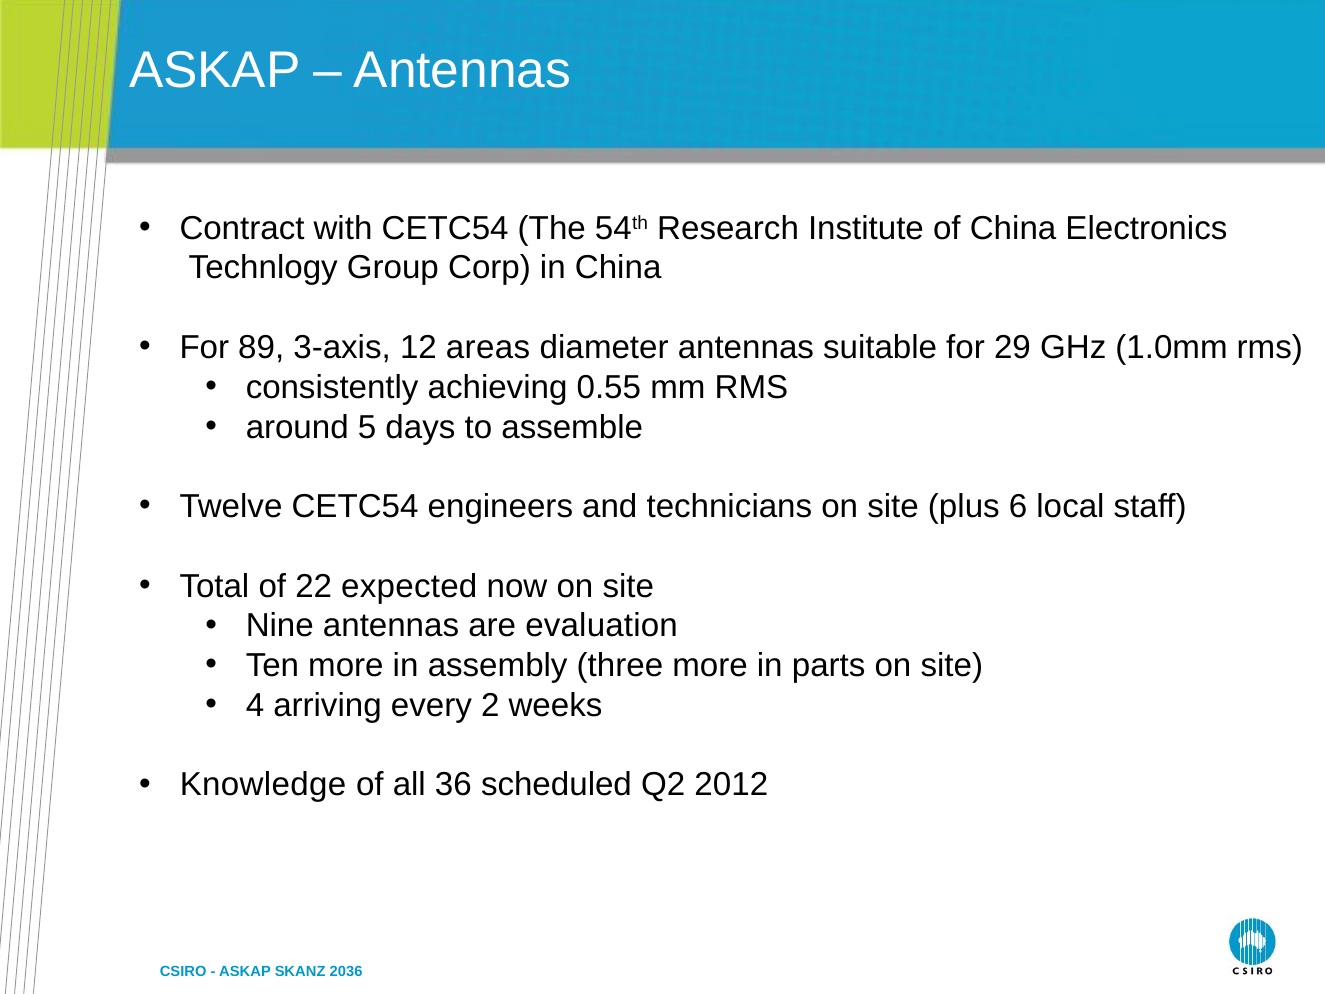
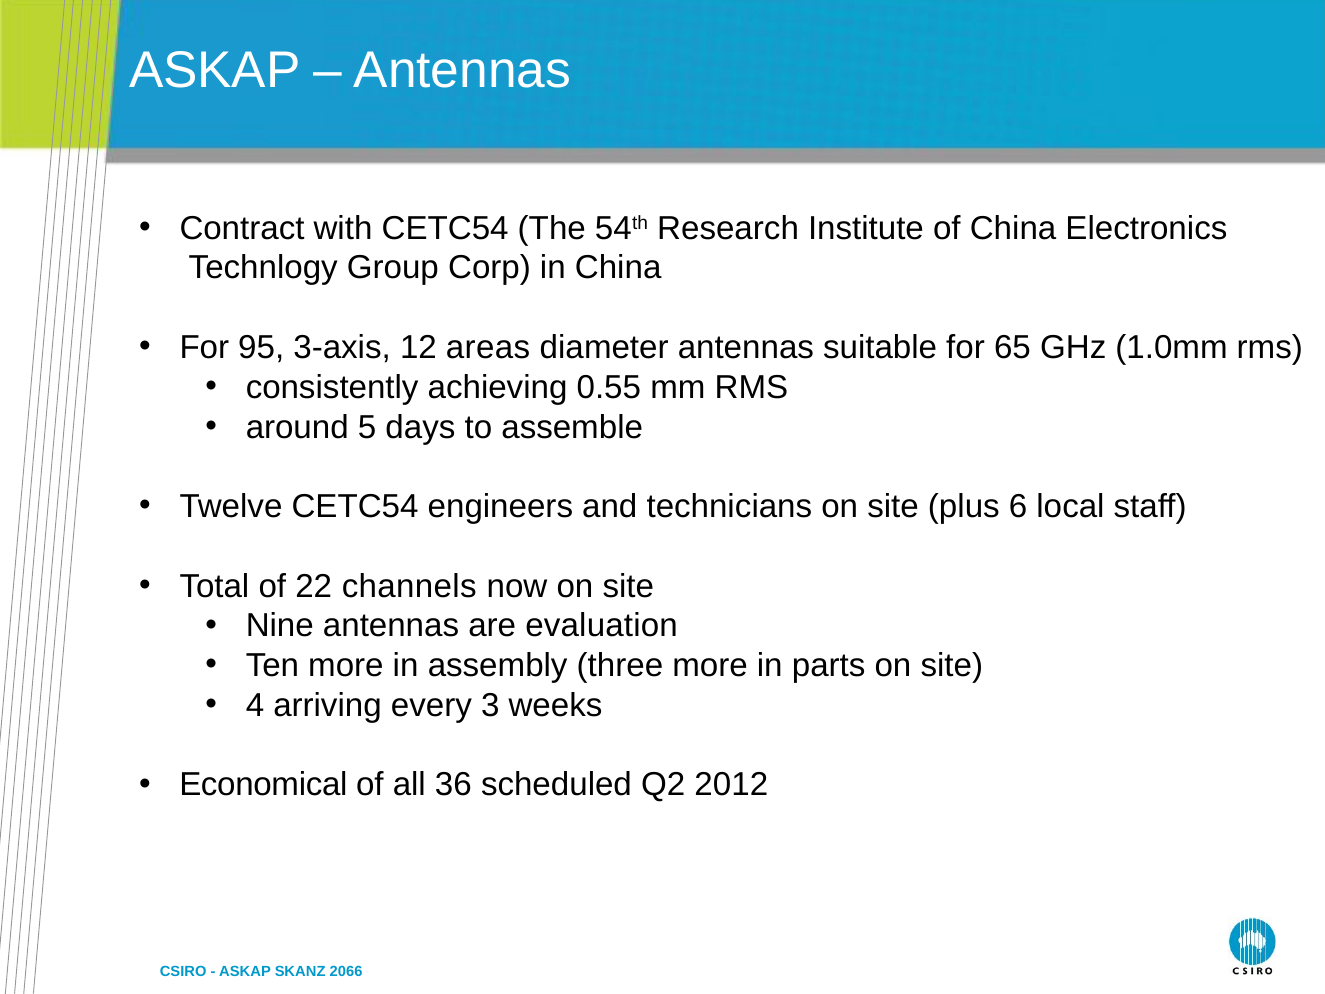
89: 89 -> 95 (261, 347)
29: 29 -> 65 (1012, 347)
expected: expected -> channels (409, 586)
2: 2 -> 3 (490, 705)
Knowledge: Knowledge -> Economical (263, 785)
2036: 2036 -> 2066 (346, 971)
